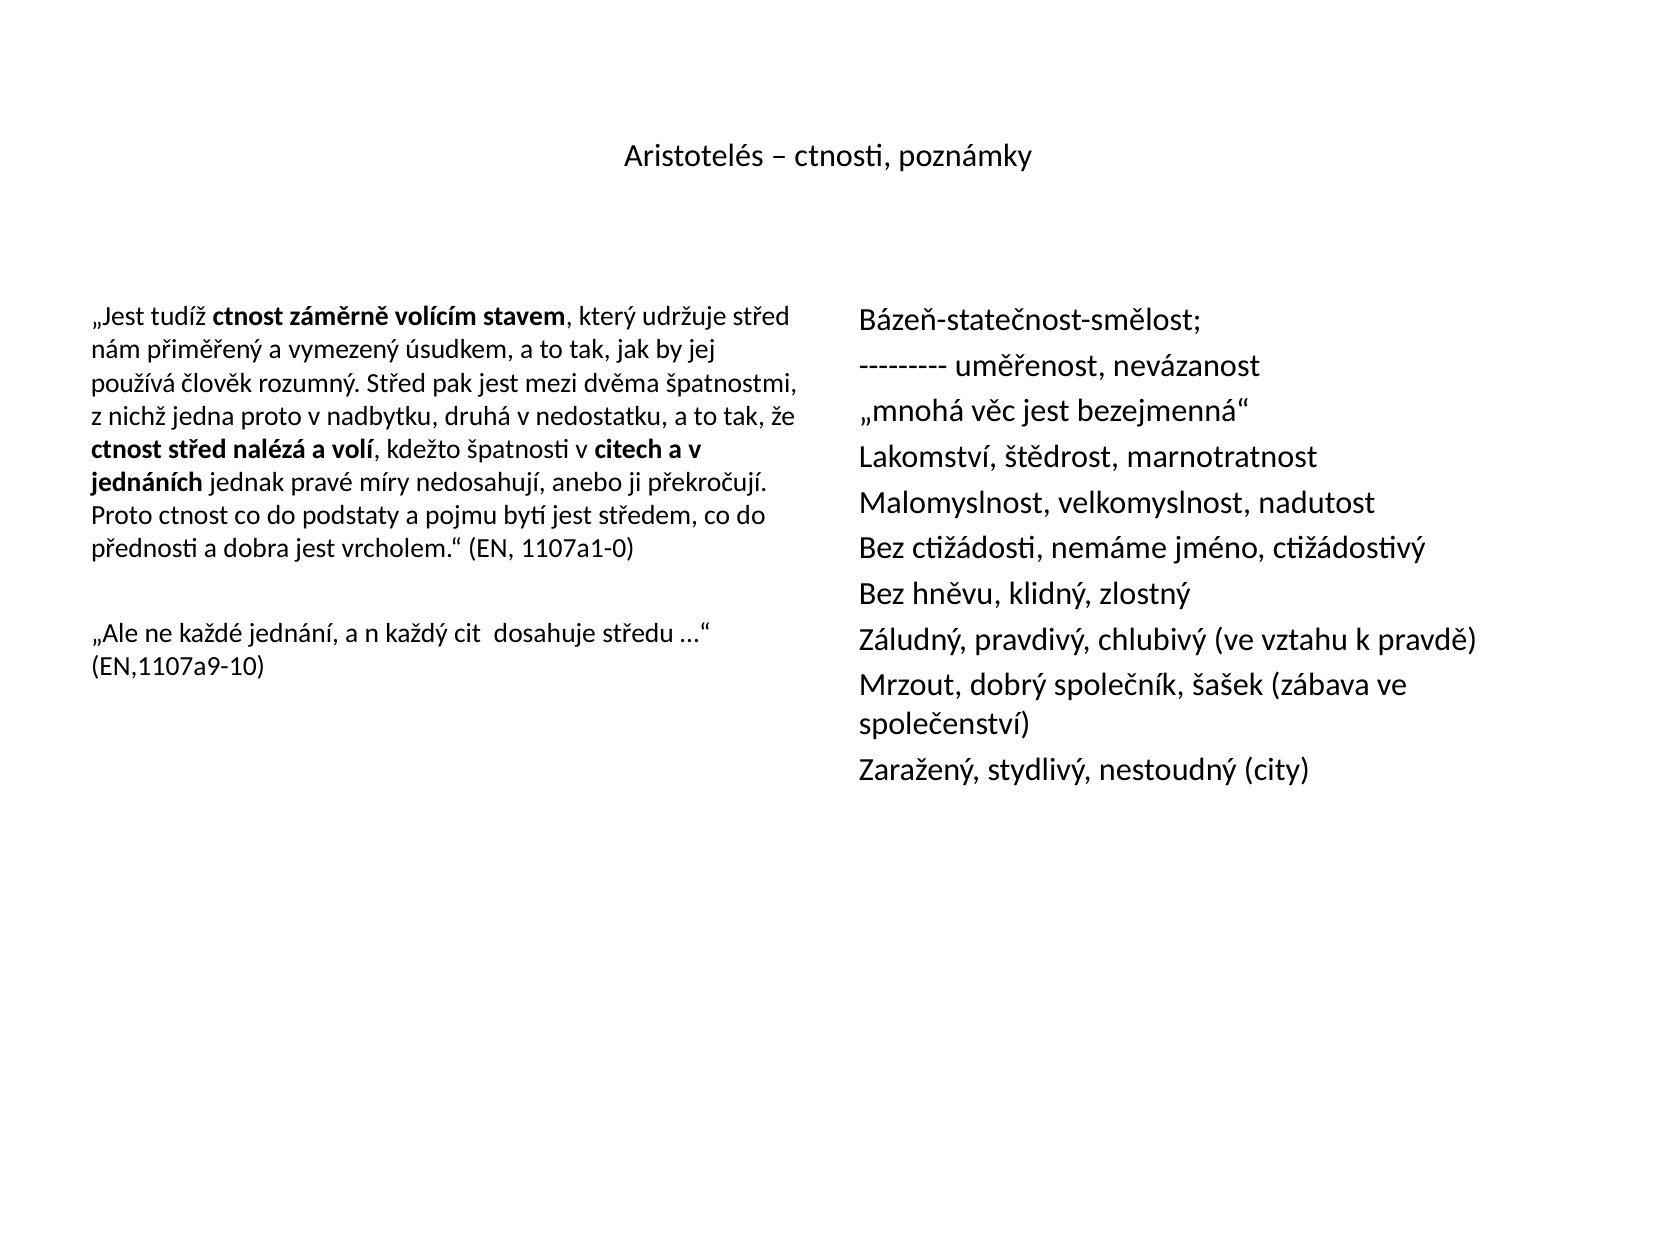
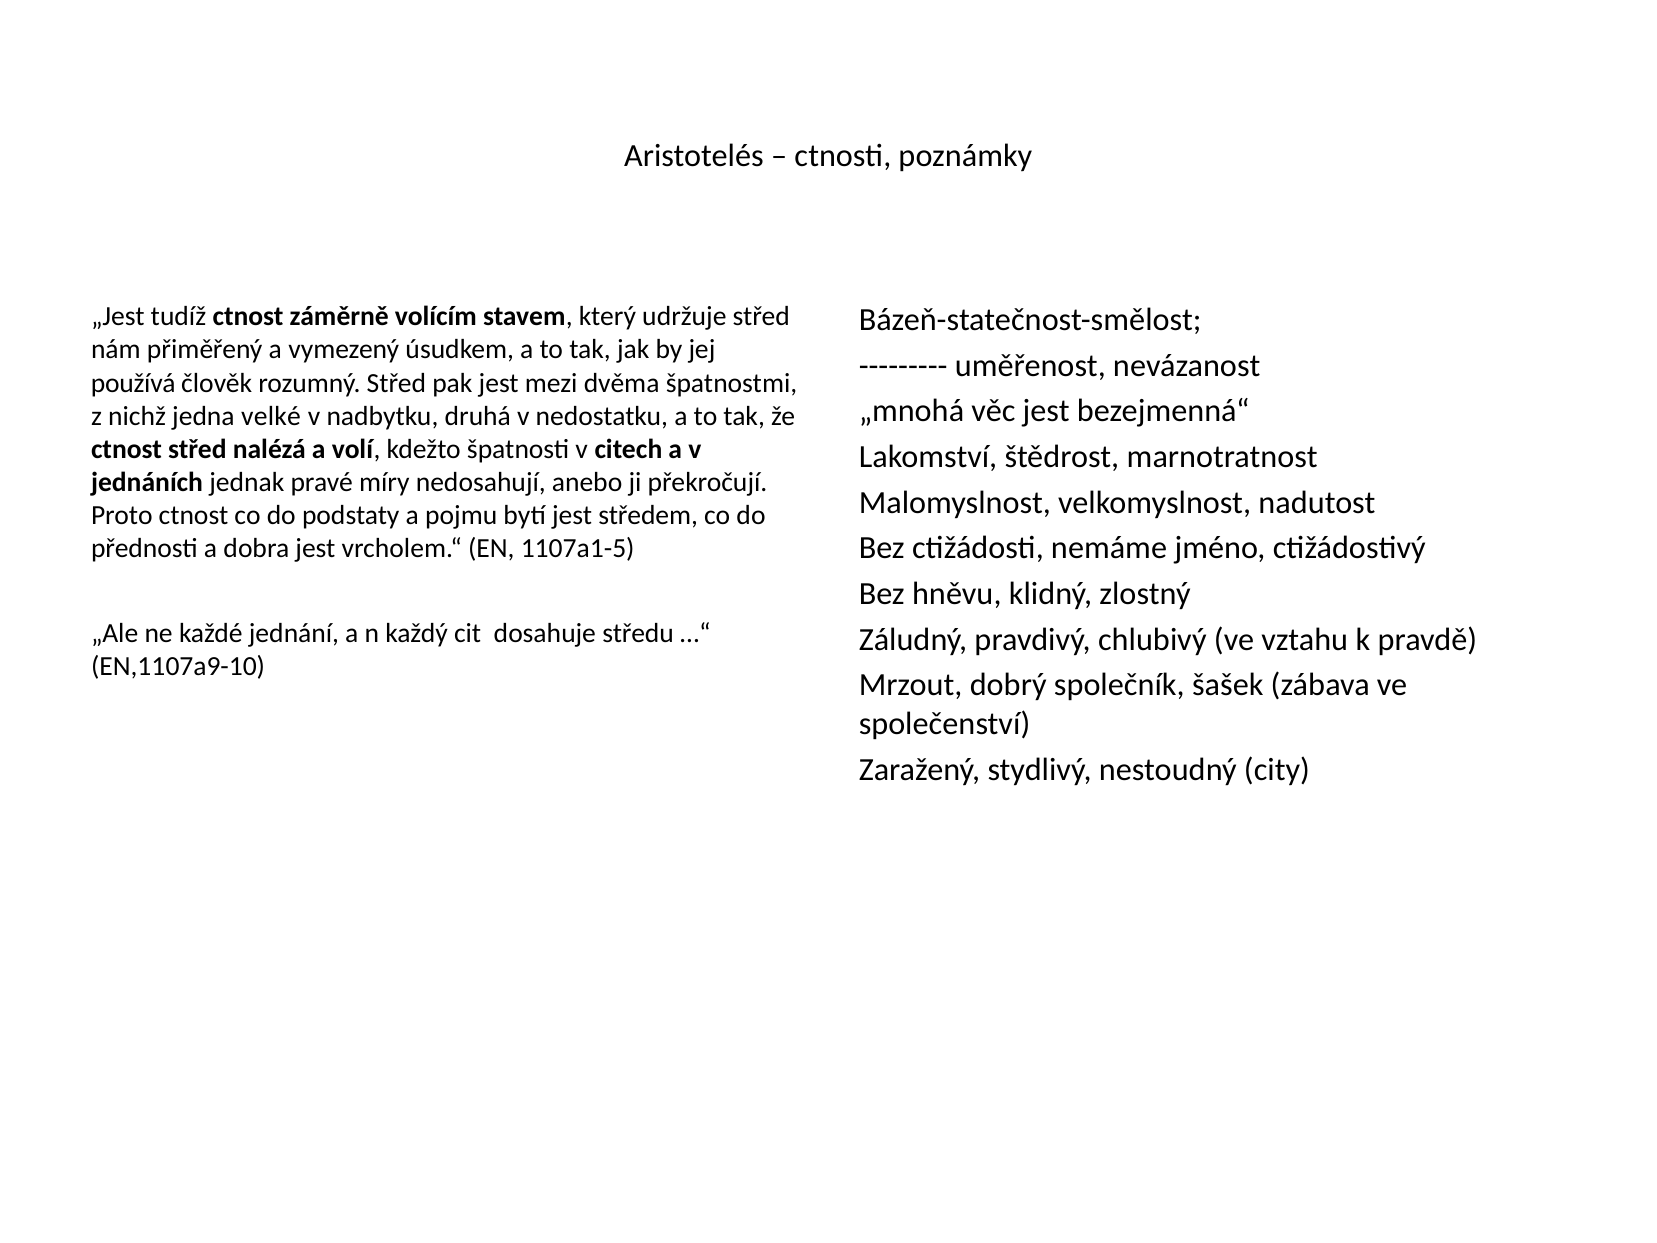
jedna proto: proto -> velké (271, 416)
1107a1-0: 1107a1-0 -> 1107a1-5 (578, 549)
